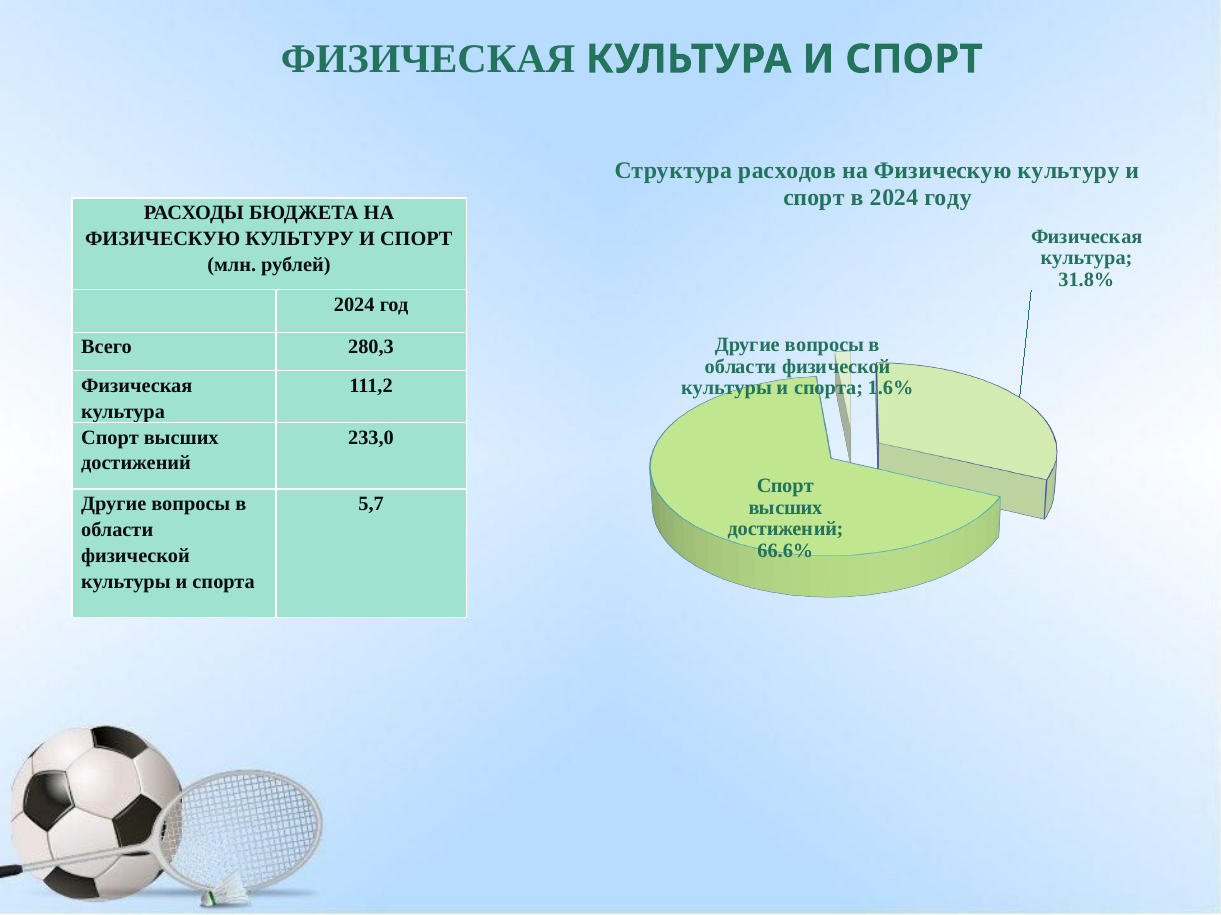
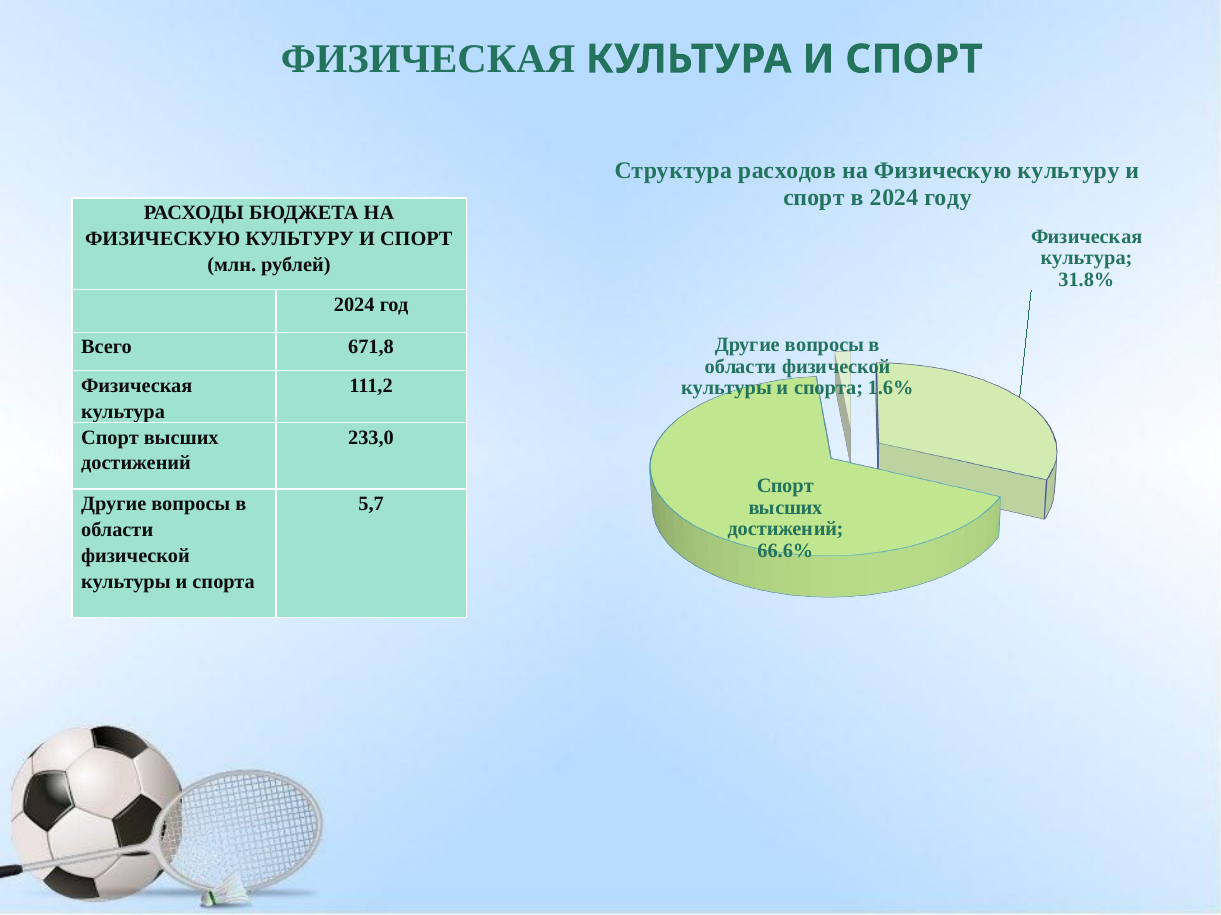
280,3: 280,3 -> 671,8 (371, 347)
